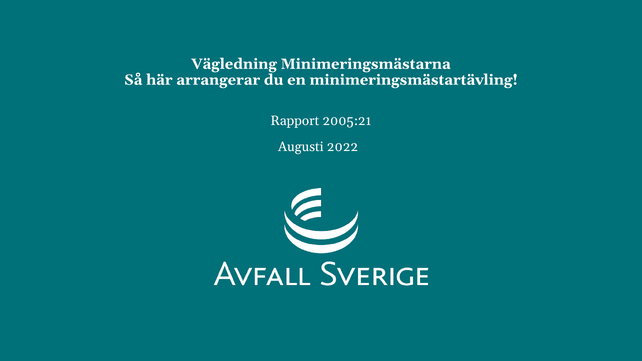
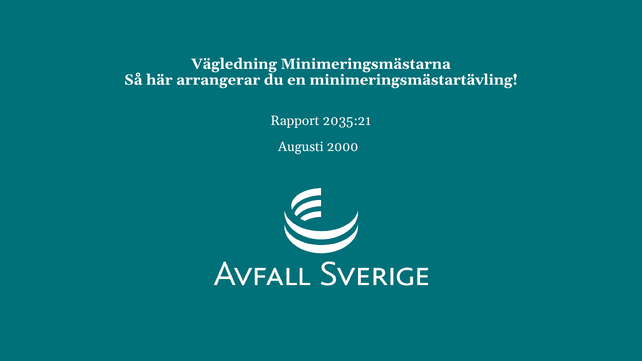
2005:21: 2005:21 -> 2035:21 (347, 121)
2022: 2022 -> 2000 (343, 147)
